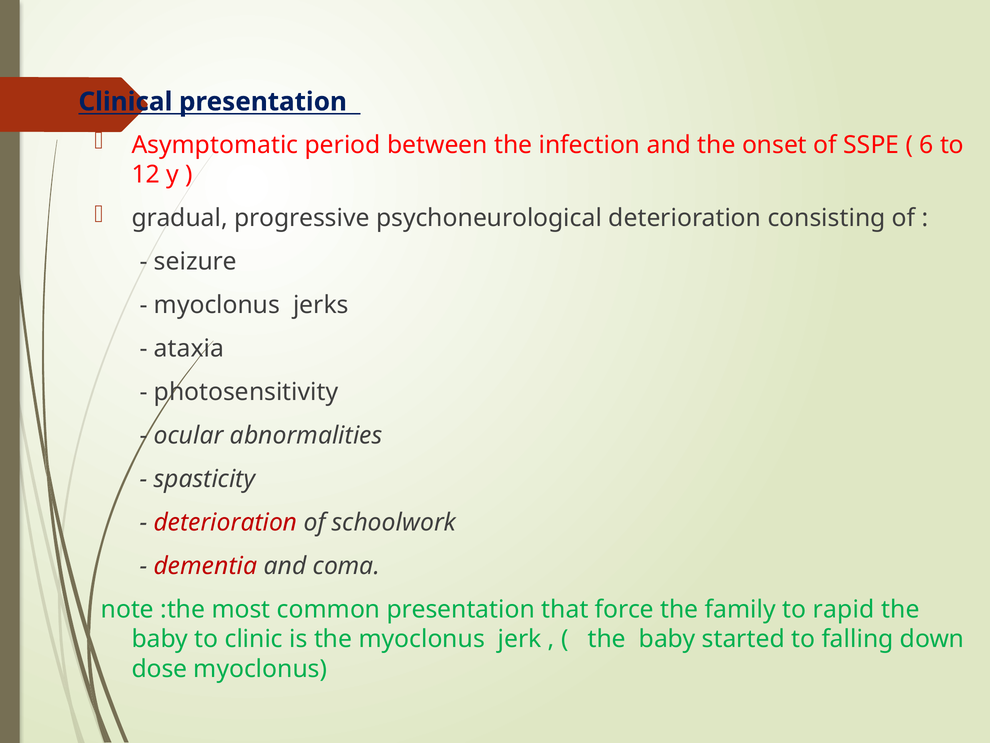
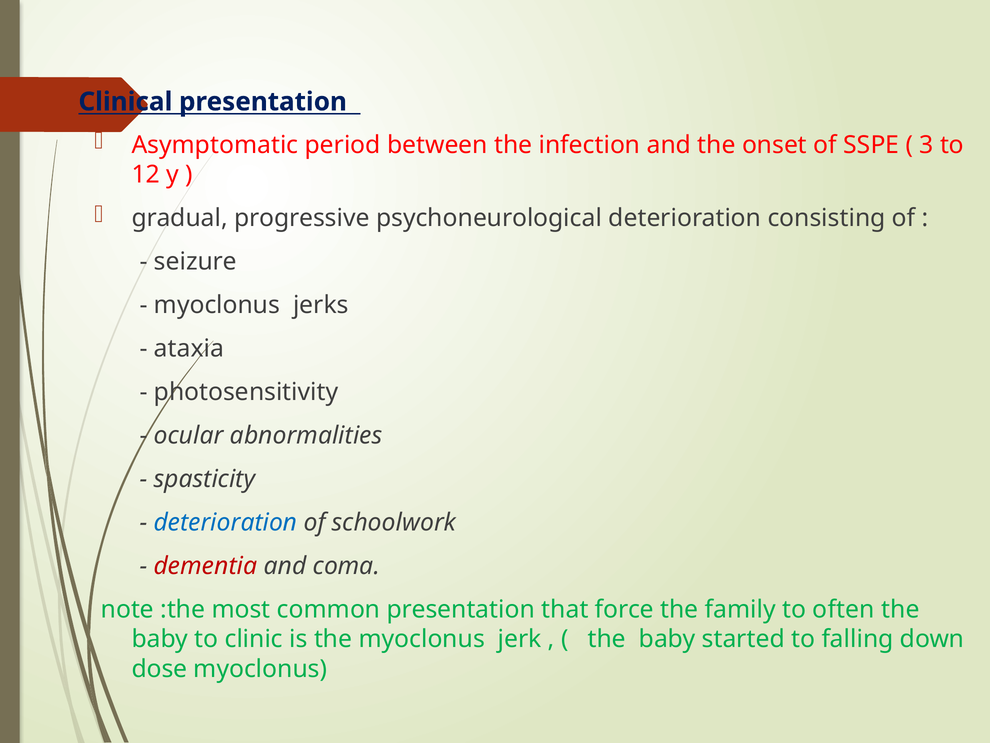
6: 6 -> 3 (927, 145)
deterioration colour: red -> blue (225, 522)
rapid: rapid -> often (844, 609)
